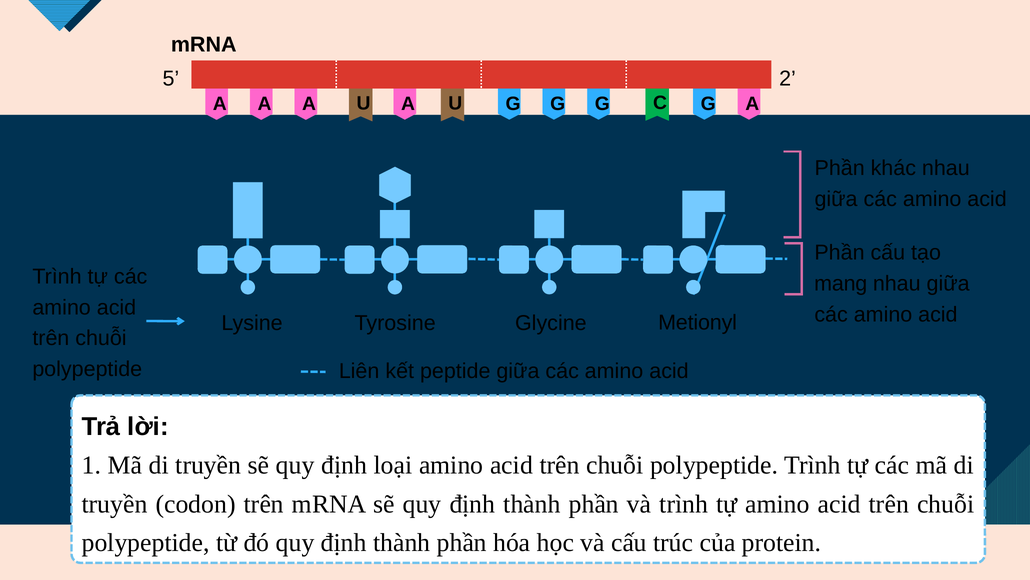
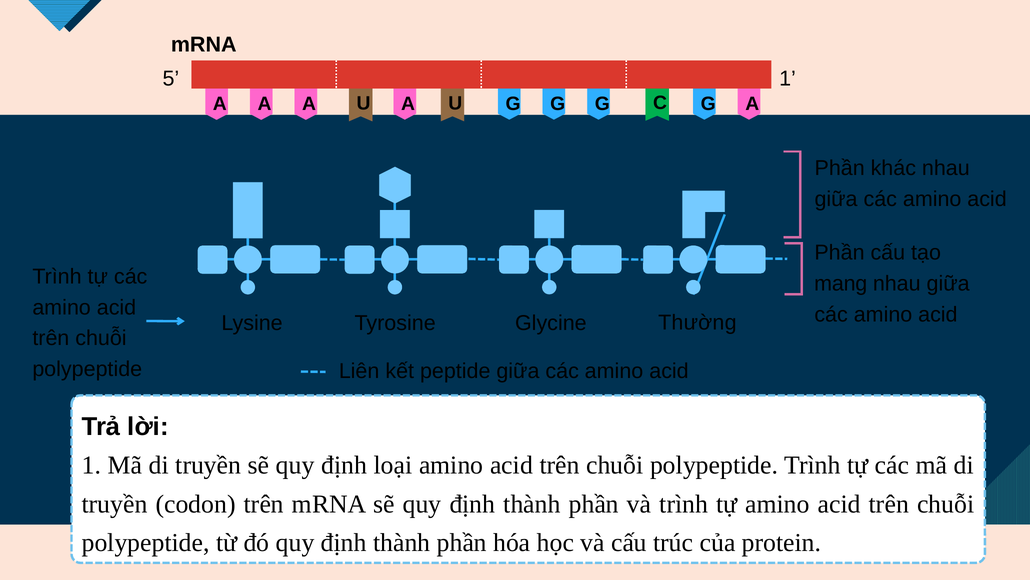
5 2: 2 -> 1 (788, 79)
Metionyl: Metionyl -> Thường (697, 322)
